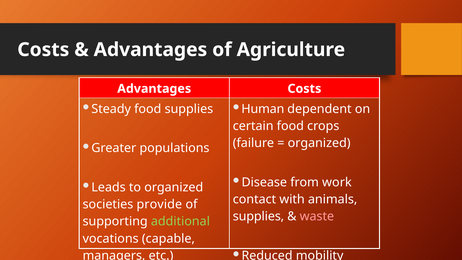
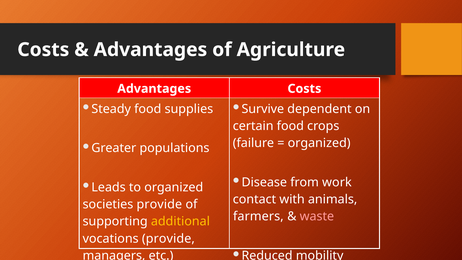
Human: Human -> Survive (263, 109)
supplies: supplies -> farmers (258, 216)
additional colour: light green -> yellow (180, 221)
vocations capable: capable -> provide (168, 238)
